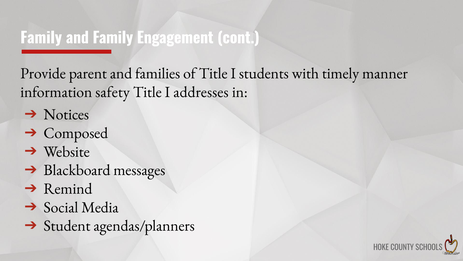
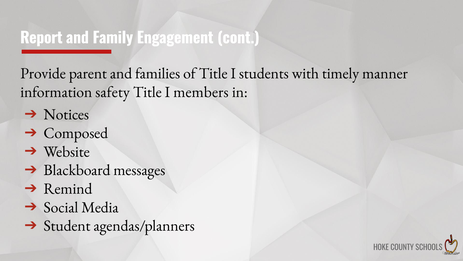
Family: Family -> Report (41, 38)
addresses: addresses -> members (201, 92)
